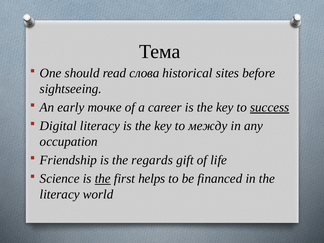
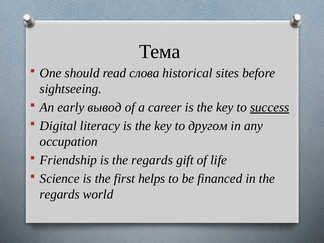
точке: точке -> вывод (105, 107)
между: между -> другом (208, 126)
the underline: present -> none (103, 179)
literacy: literacy -> regards (60, 194)
